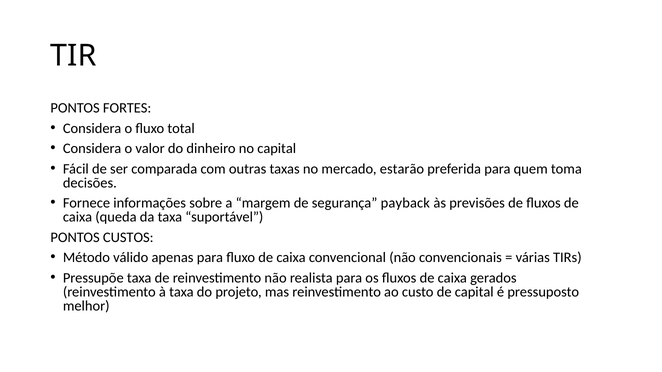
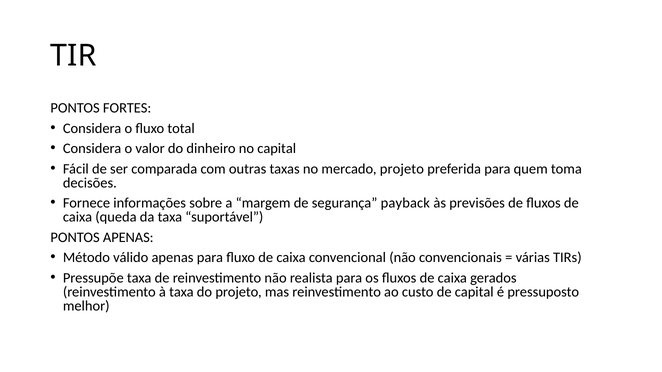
mercado estarão: estarão -> projeto (402, 169)
PONTOS CUSTOS: CUSTOS -> APENAS (128, 238)
